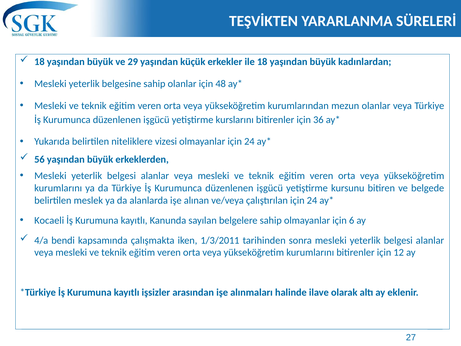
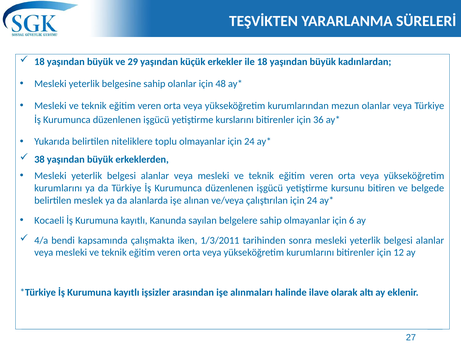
vizesi: vizesi -> toplu (166, 141)
56: 56 -> 38 (39, 159)
